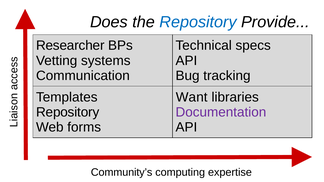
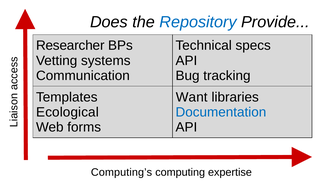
Repository: Repository -> Ecological (68, 112)
Documentation colour: purple -> blue (221, 112)
Community’s: Community’s -> Computing’s (121, 173)
